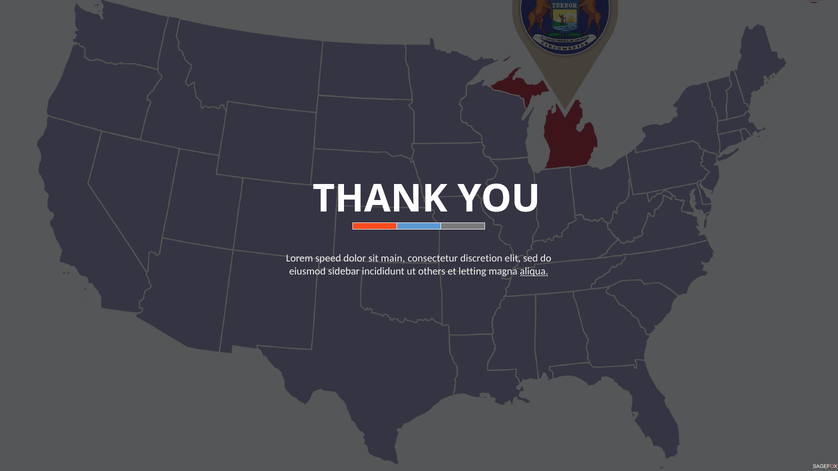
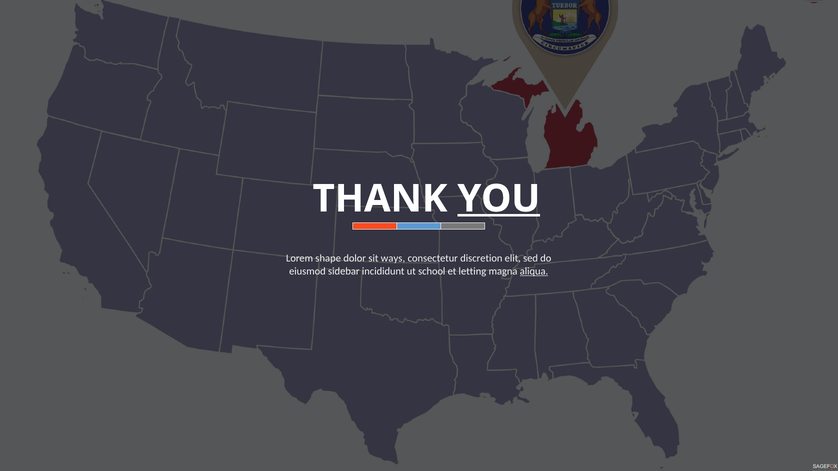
YOU underline: none -> present (499, 199)
speed: speed -> shape (328, 259)
main: main -> ways (393, 259)
others: others -> school (432, 271)
